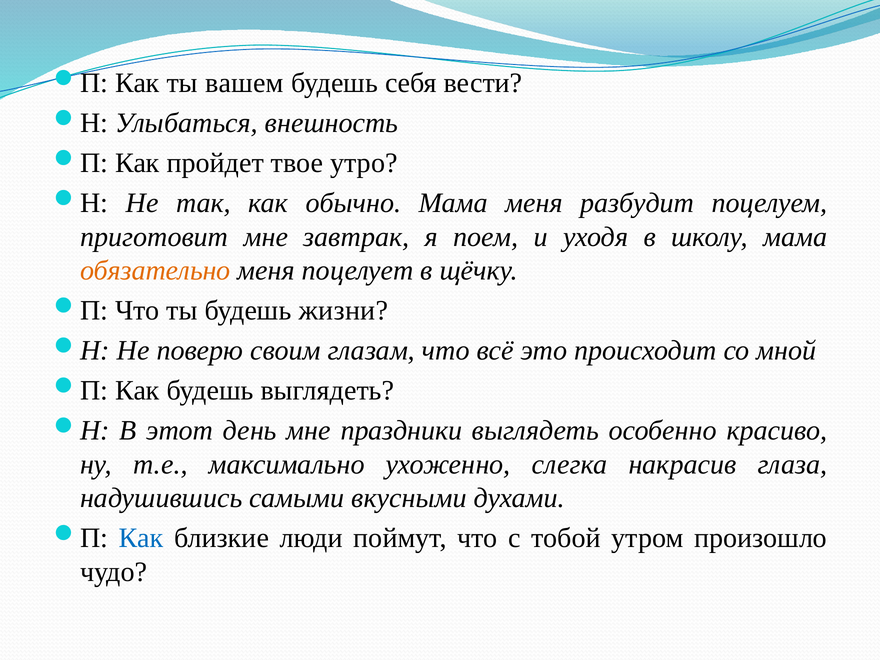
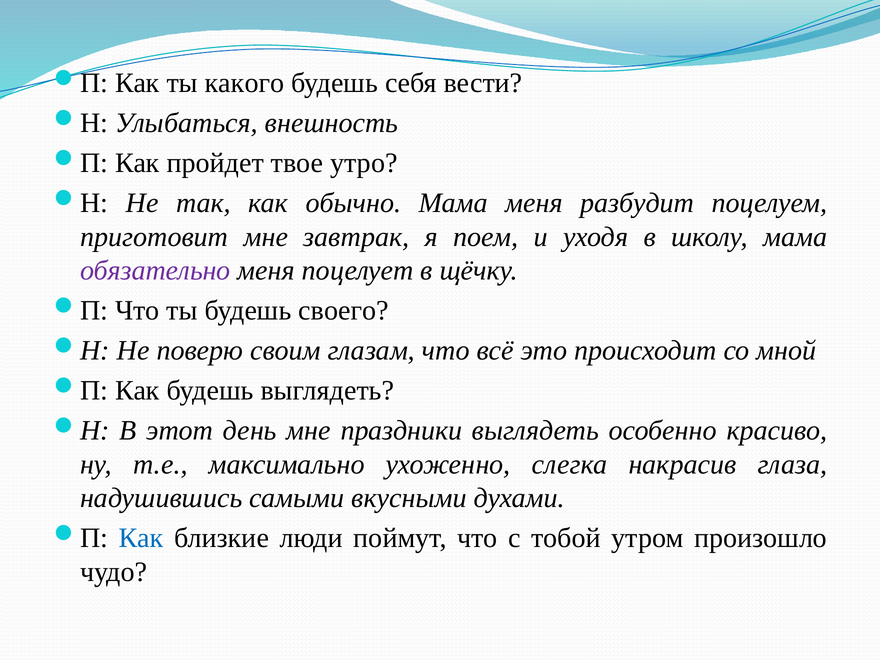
вашем: вашем -> какого (245, 83)
обязательно colour: orange -> purple (155, 270)
жизни: жизни -> своего (344, 311)
